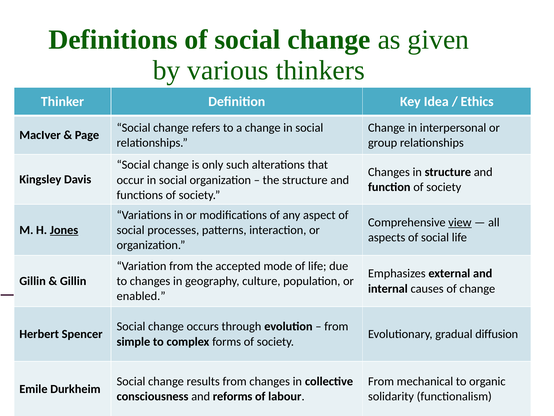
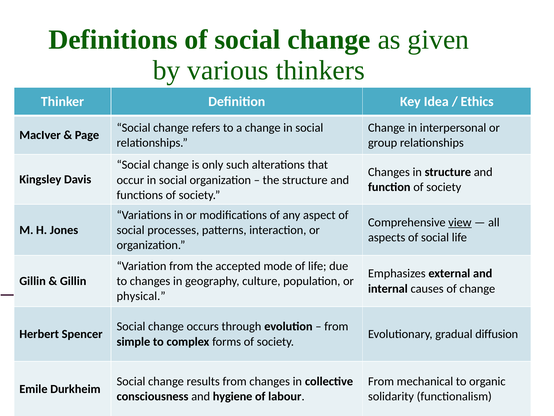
Jones underline: present -> none (64, 230)
enabled: enabled -> physical (141, 296)
reforms: reforms -> hygiene (233, 396)
